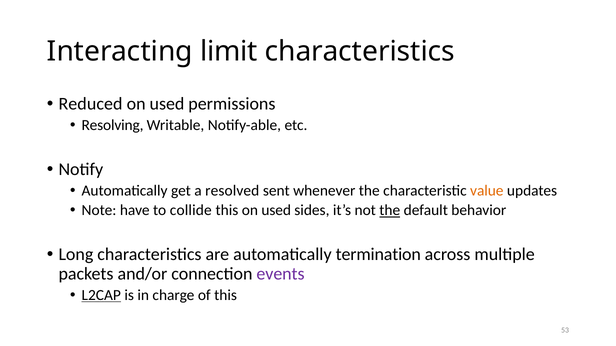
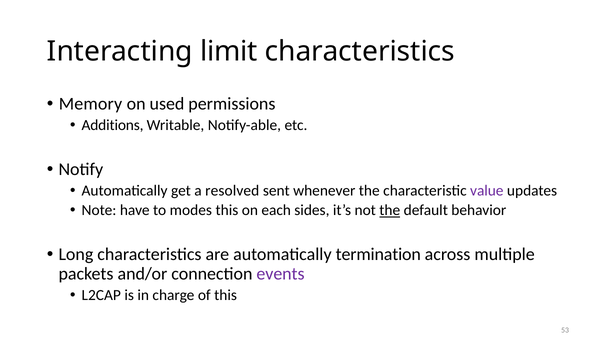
Reduced: Reduced -> Memory (90, 104)
Resolving: Resolving -> Additions (113, 125)
value colour: orange -> purple (487, 191)
collide: collide -> modes (191, 211)
this on used: used -> each (276, 211)
L2CAP underline: present -> none (101, 296)
